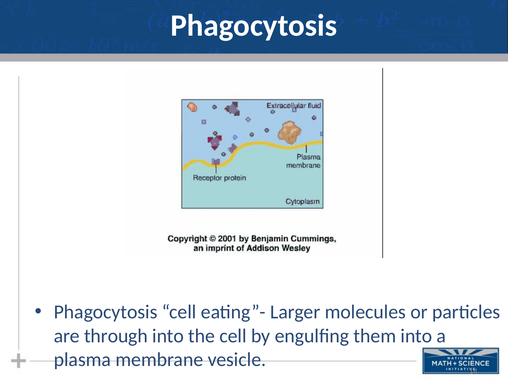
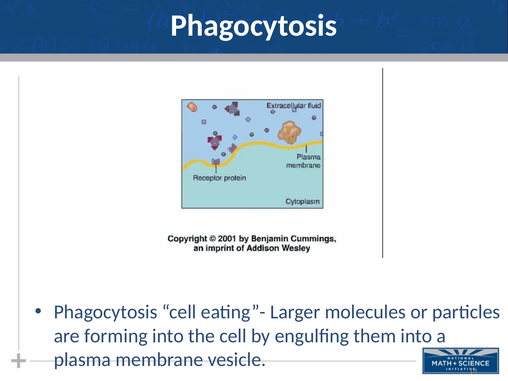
through: through -> forming (116, 336)
